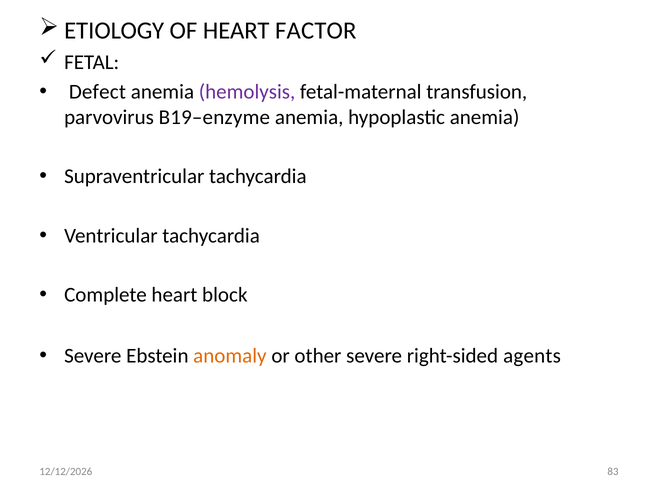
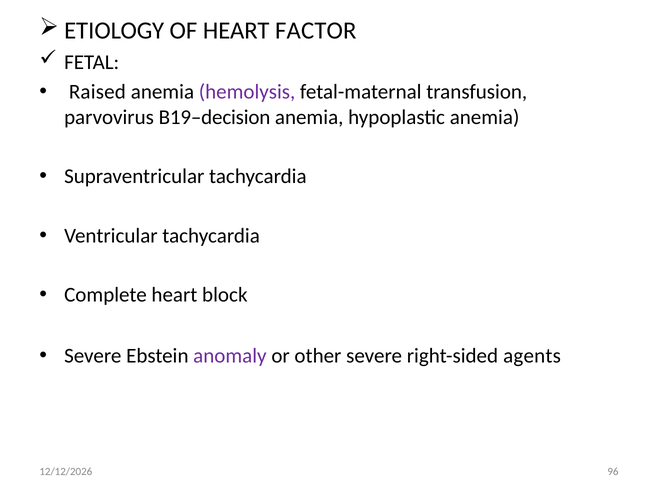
Defect: Defect -> Raised (97, 92)
B19–enzyme: B19–enzyme -> B19–decision (215, 117)
anomaly colour: orange -> purple (230, 355)
83: 83 -> 96 (613, 471)
